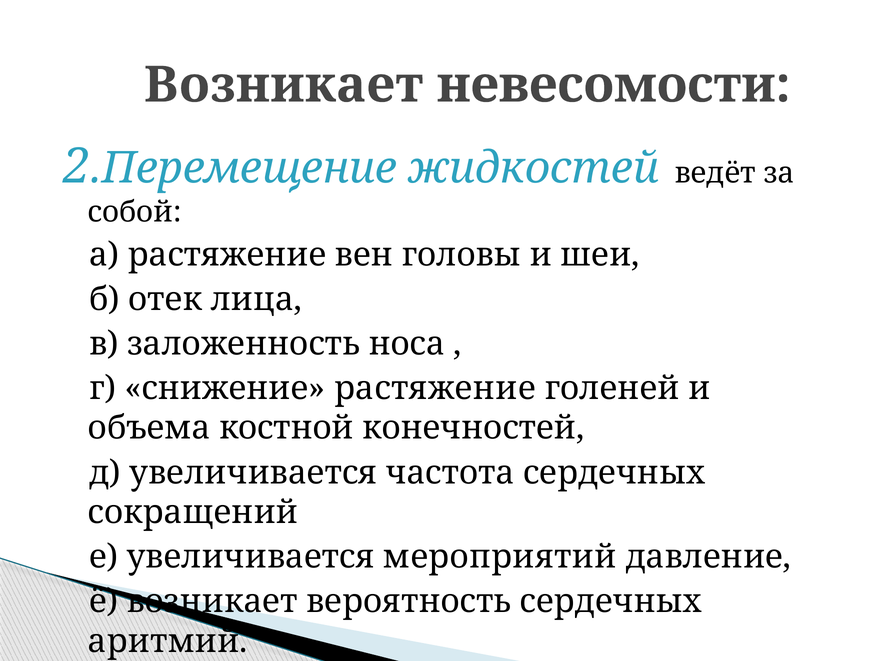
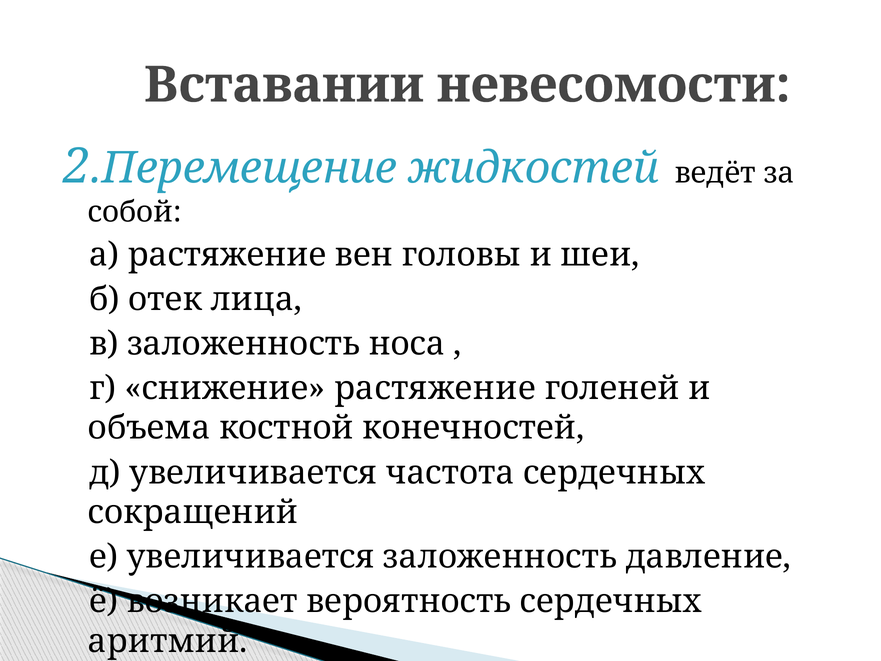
Возникает: Возникает -> Вставании (284, 85)
увеличивается мероприятий: мероприятий -> заложенность (500, 557)
